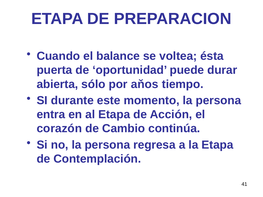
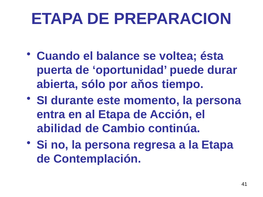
corazón: corazón -> abilidad (59, 129)
